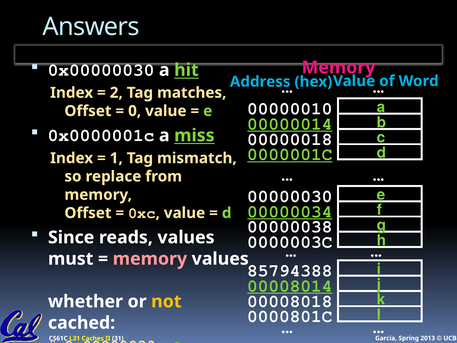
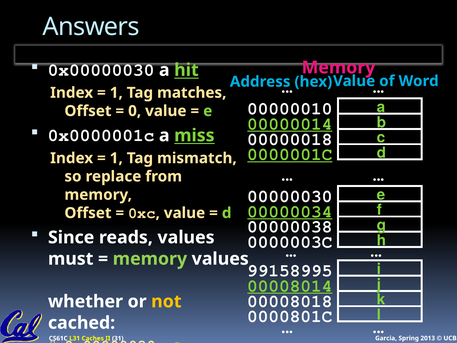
2: 2 -> 1 (116, 93)
memory colour: pink -> light green (150, 259)
85794388: 85794388 -> 99158995 (290, 270)
